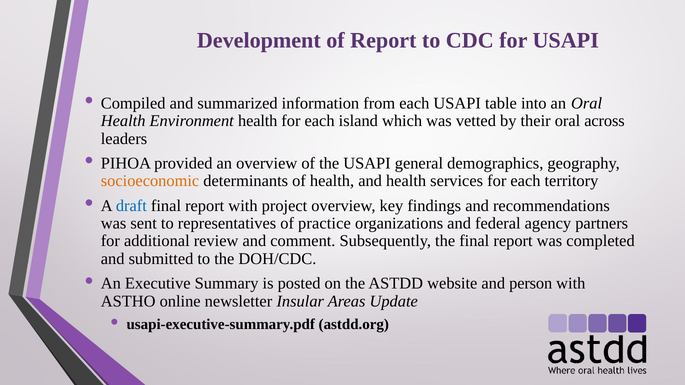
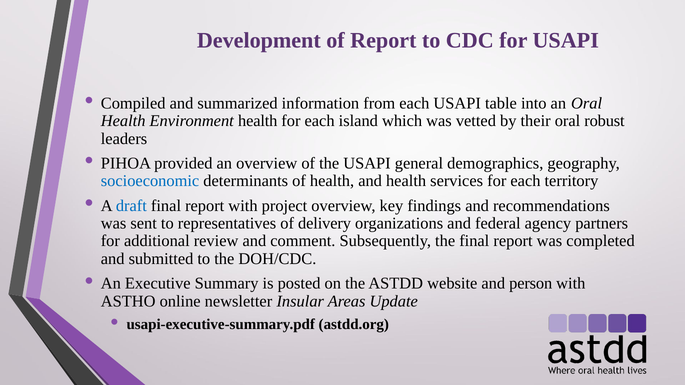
across: across -> robust (604, 121)
socioeconomic colour: orange -> blue (150, 181)
practice: practice -> delivery (325, 224)
